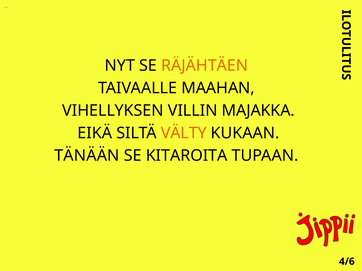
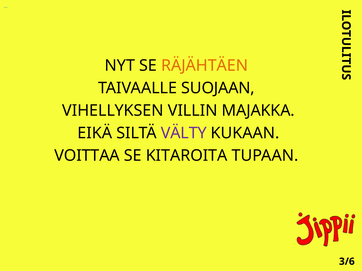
MAAHAN: MAAHAN -> SUOJAAN (218, 88)
VÄLTY colour: orange -> purple (184, 133)
TÄNÄÄN: TÄNÄÄN -> VOITTAA (87, 156)
4/6: 4/6 -> 3/6 (347, 262)
